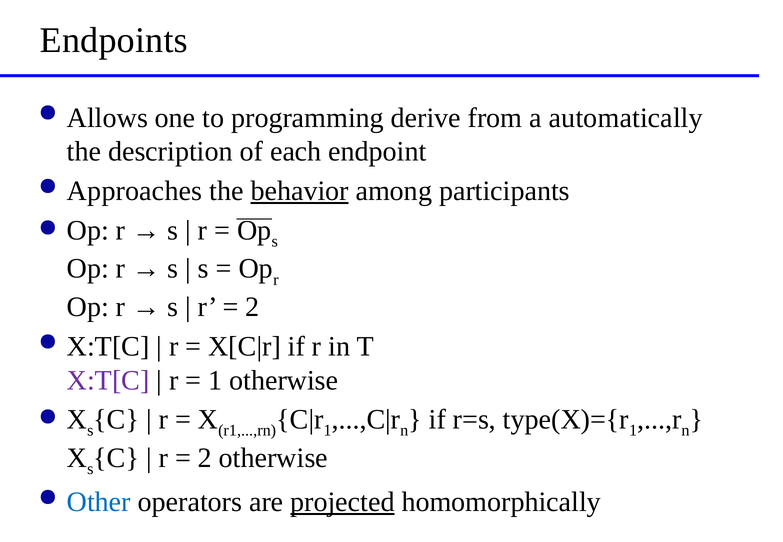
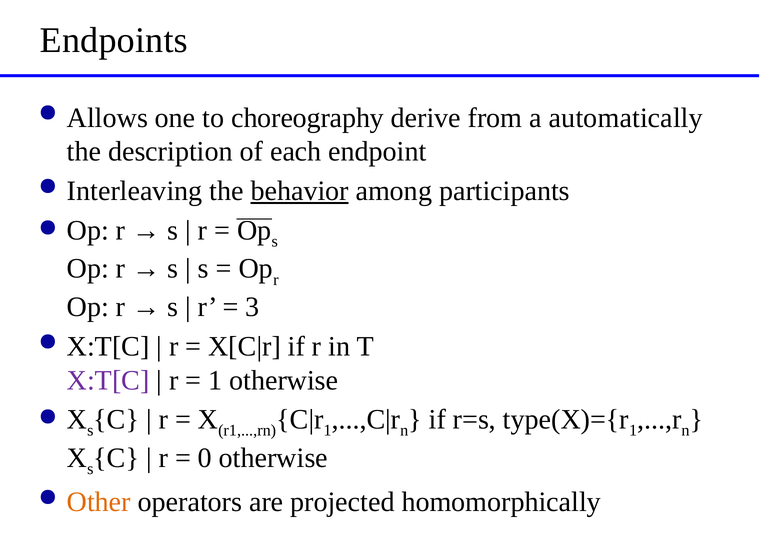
programming: programming -> choreography (308, 118)
Approaches: Approaches -> Interleaving (135, 191)
2: 2 -> 3 (253, 307)
2: 2 -> 0 (205, 458)
Other colour: blue -> orange (99, 502)
projected underline: present -> none (342, 502)
